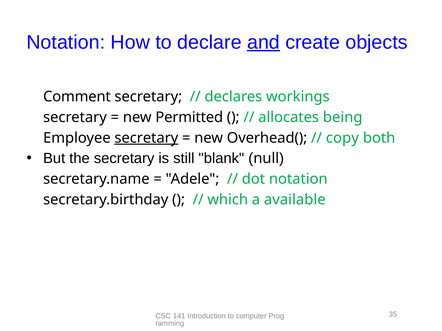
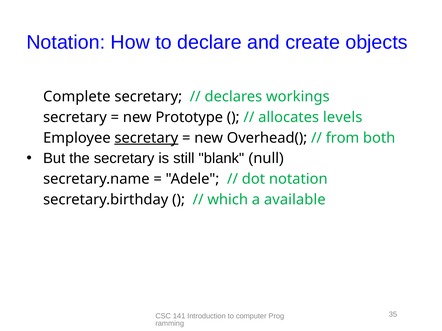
and underline: present -> none (263, 42)
Comment: Comment -> Complete (77, 97)
Permitted: Permitted -> Prototype (189, 117)
being: being -> levels (343, 117)
copy: copy -> from (343, 138)
